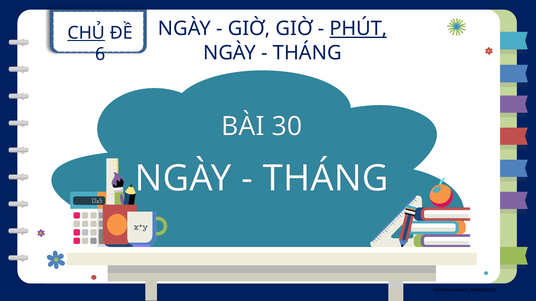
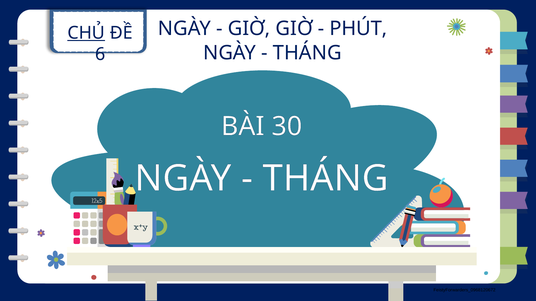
PHÚT underline: present -> none (358, 29)
